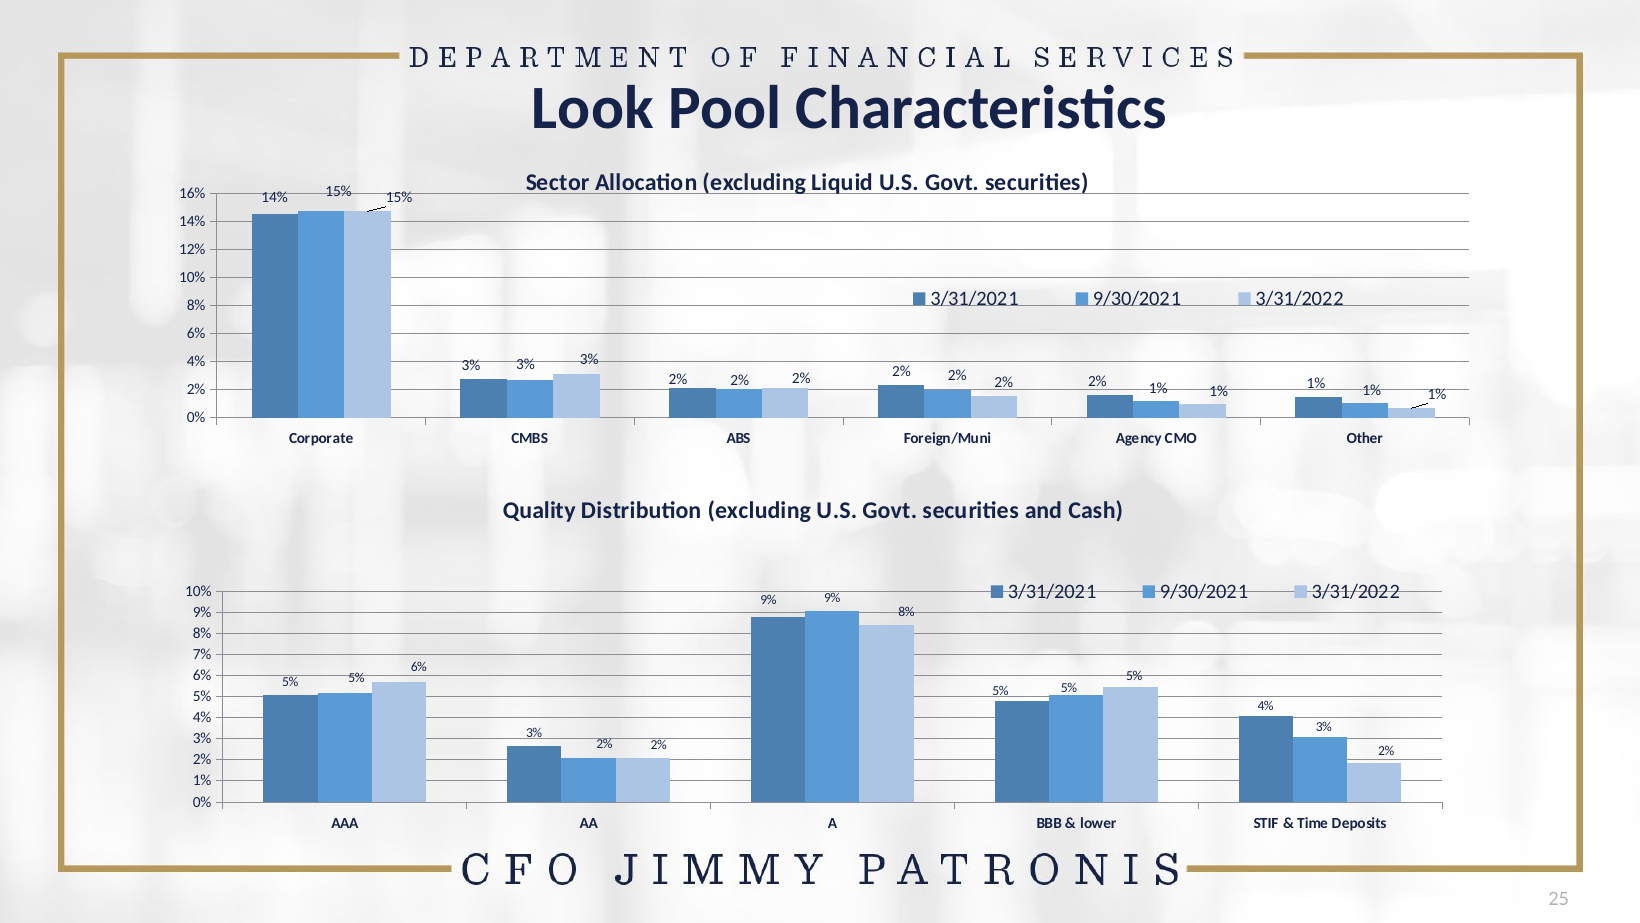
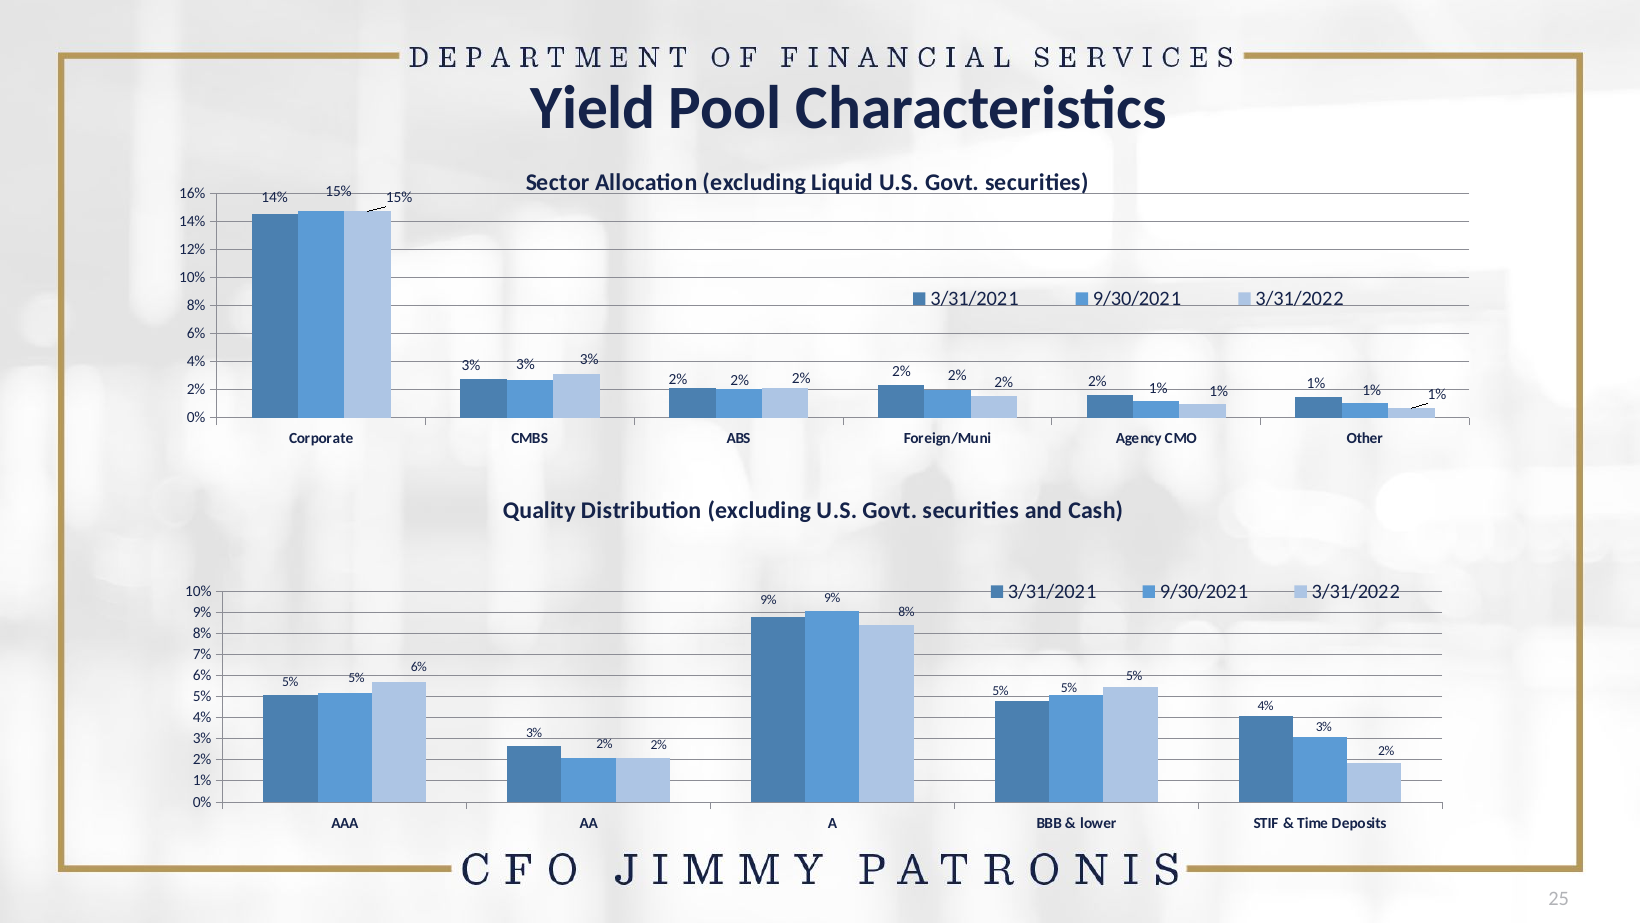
Look: Look -> Yield (593, 108)
